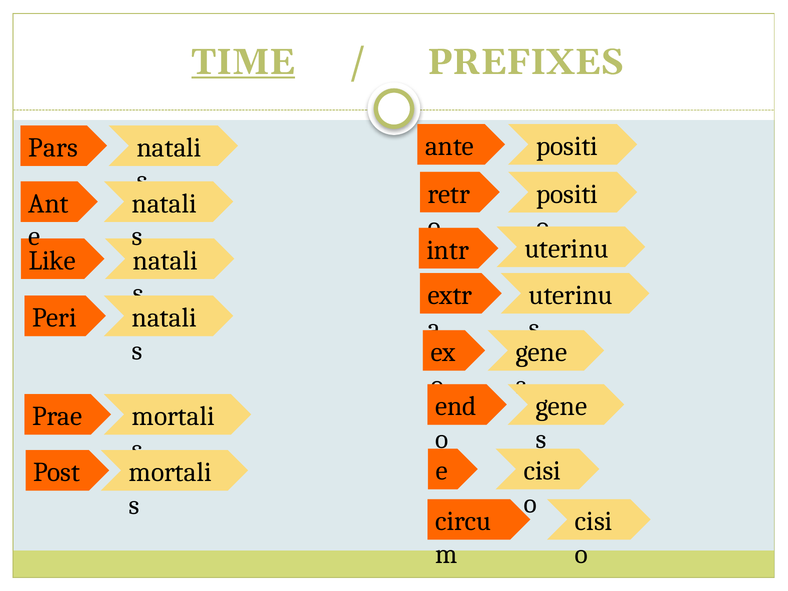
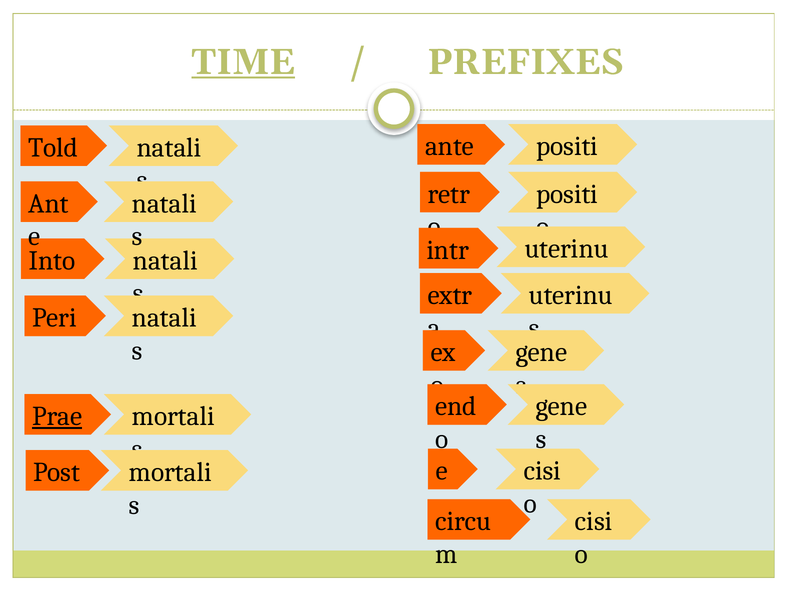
Pars: Pars -> Told (53, 148)
Like: Like -> Into (52, 261)
Prae underline: none -> present (57, 416)
